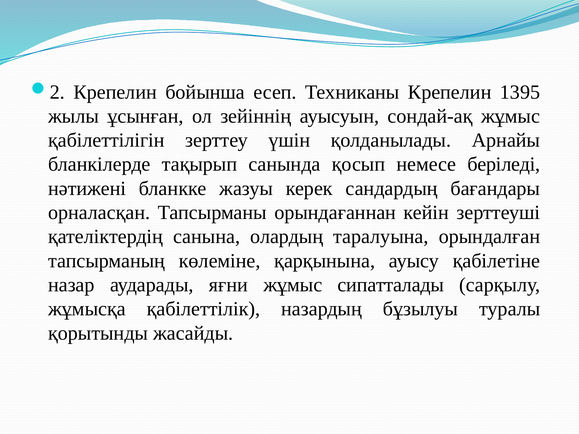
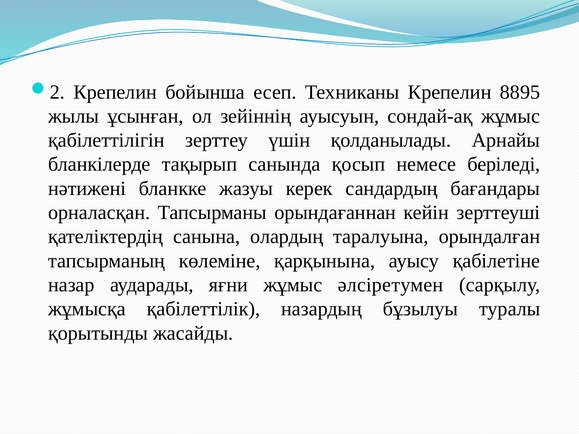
1395: 1395 -> 8895 (520, 92)
сипатталады: сипатталады -> әлсіретумен (391, 285)
